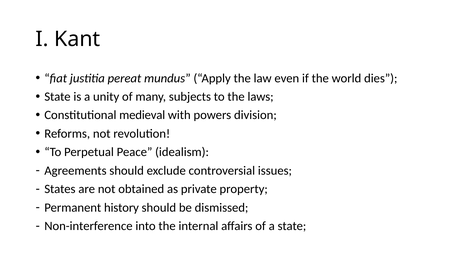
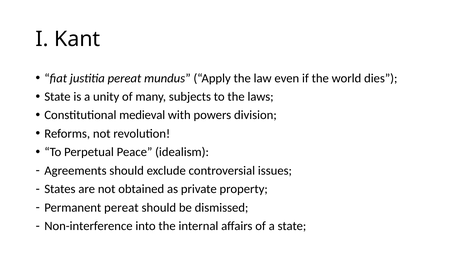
Permanent history: history -> pereat (121, 208)
